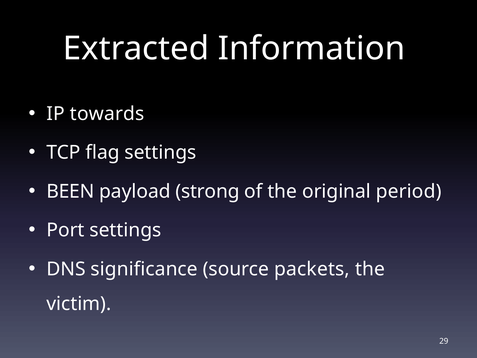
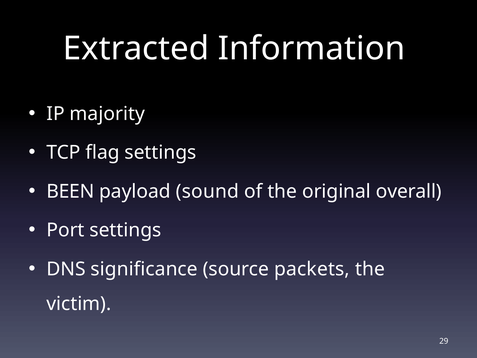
towards: towards -> majority (107, 114)
strong: strong -> sound (207, 191)
period: period -> overall (409, 191)
